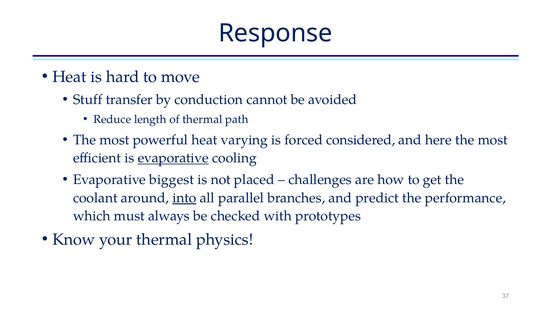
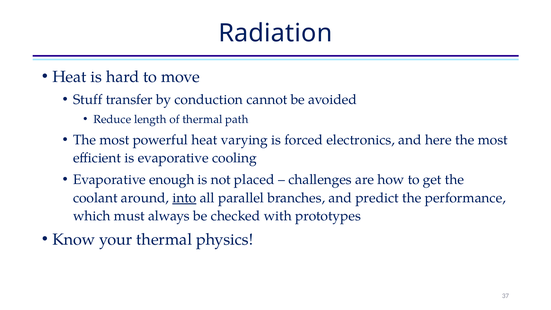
Response: Response -> Radiation (275, 33)
considered: considered -> electronics (361, 140)
evaporative underline: present -> none (173, 158)
biggest: biggest -> enough (172, 180)
